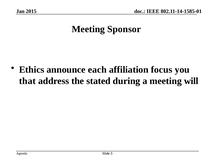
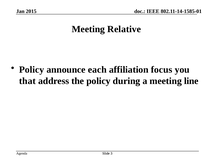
Sponsor: Sponsor -> Relative (124, 29)
Ethics: Ethics -> Policy (32, 70)
the stated: stated -> policy (98, 81)
will: will -> line (191, 81)
